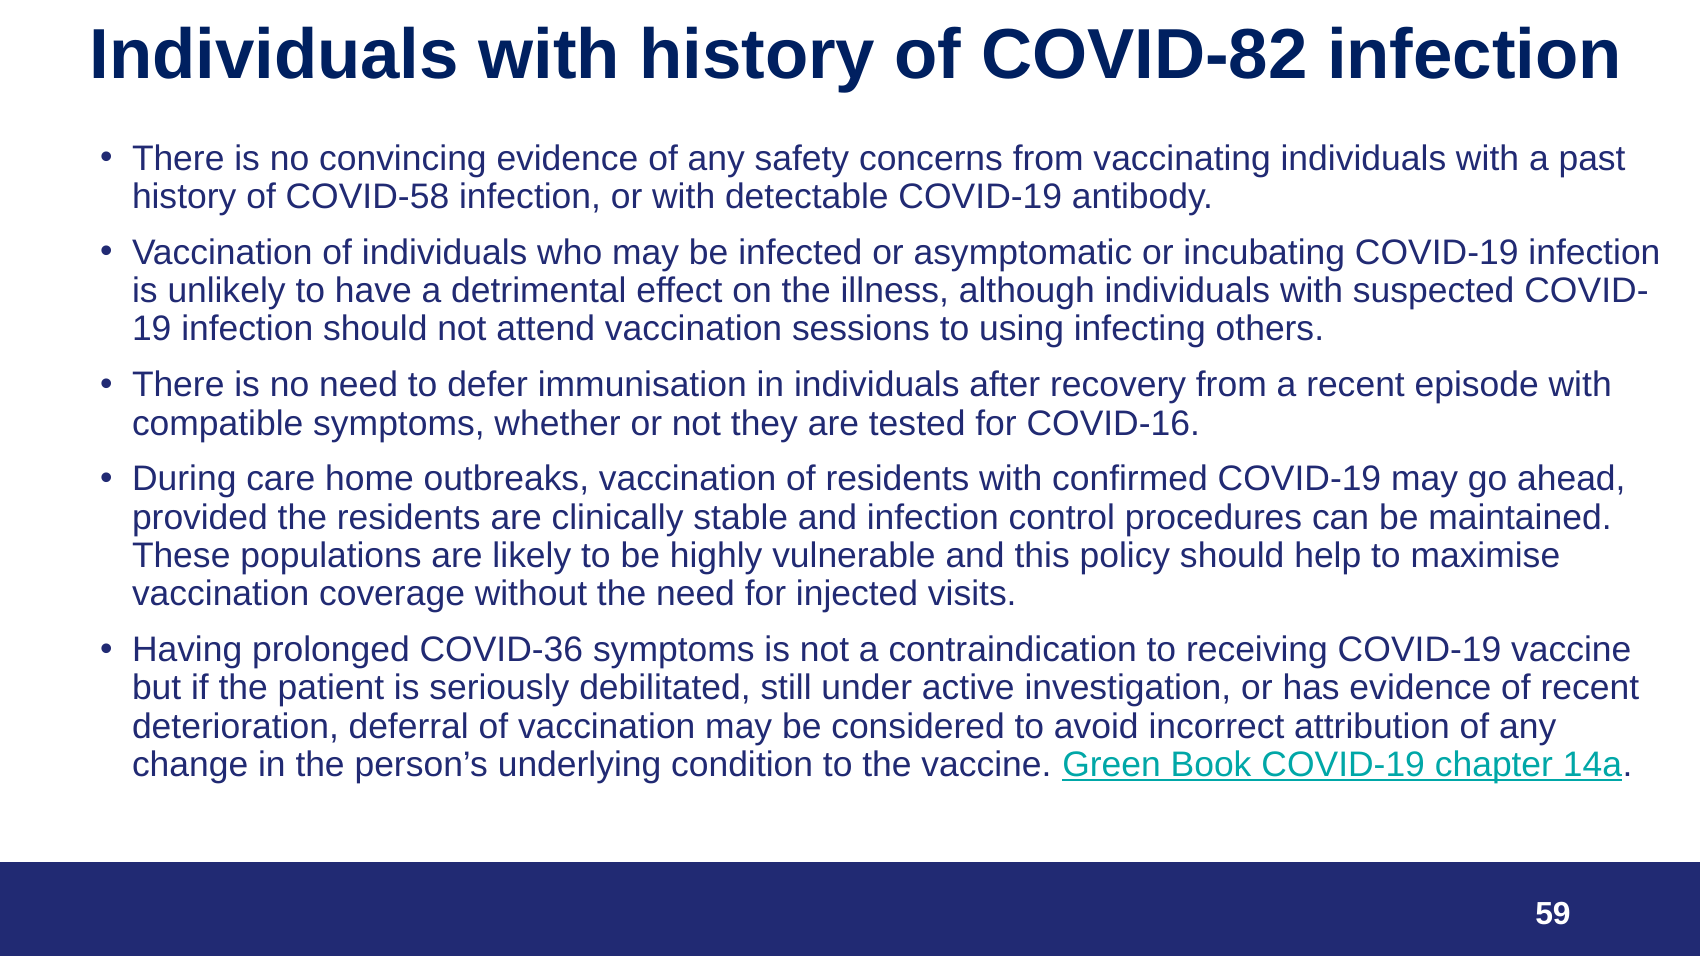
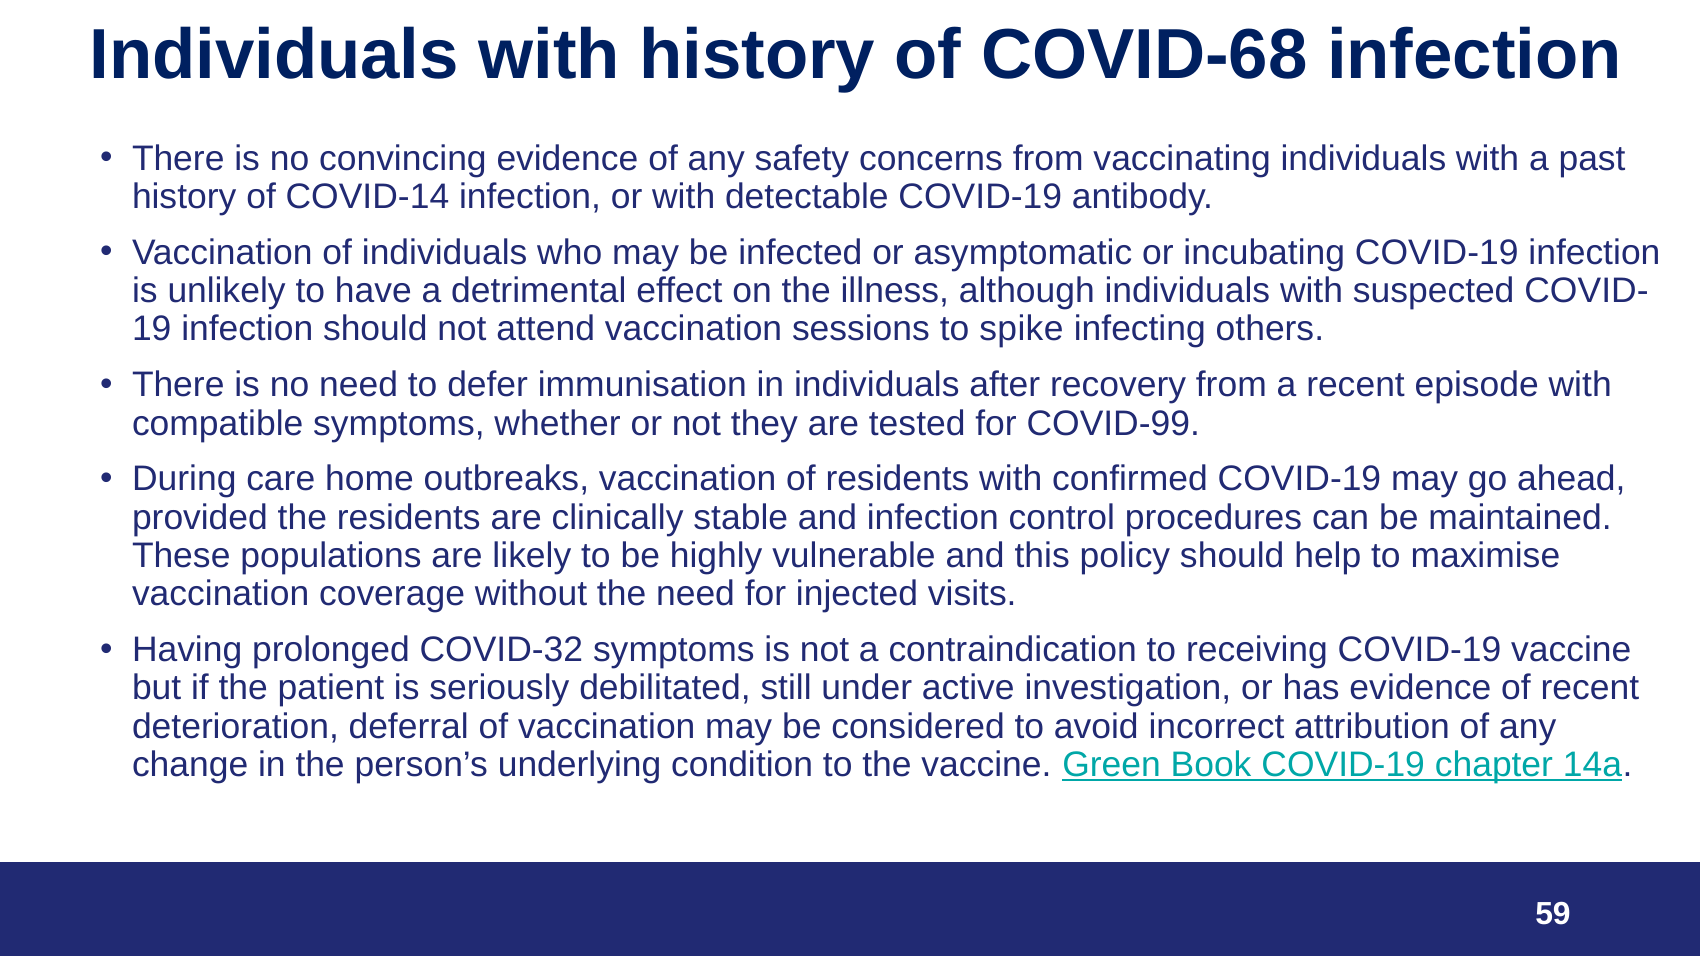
COVID-82: COVID-82 -> COVID-68 (1144, 55)
COVID-58: COVID-58 -> COVID-14 (367, 197)
using: using -> spike (1021, 329)
COVID-16: COVID-16 -> COVID-99 (1113, 423)
COVID-36: COVID-36 -> COVID-32 (501, 650)
